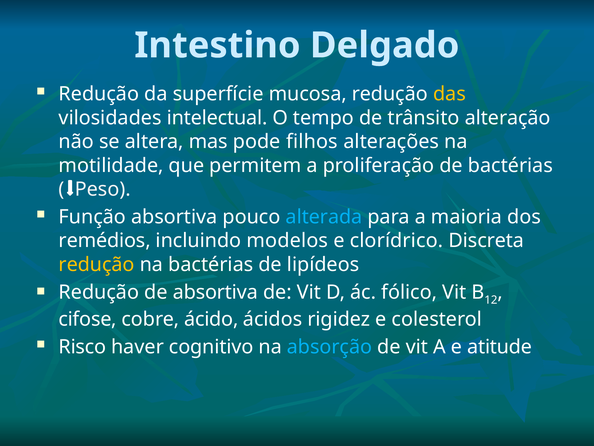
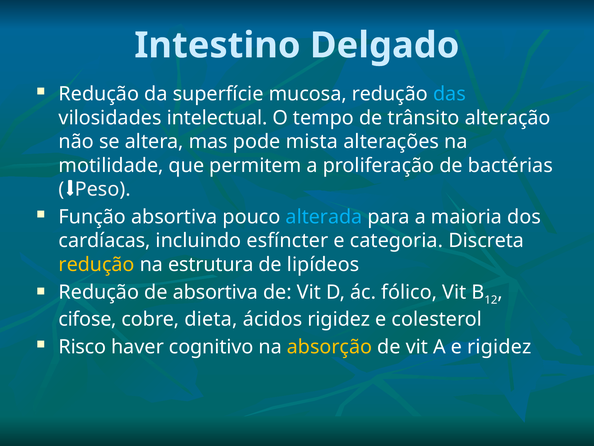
das colour: yellow -> light blue (450, 94)
filhos: filhos -> mista (312, 142)
remédios: remédios -> cardíacas (105, 241)
modelos: modelos -> esfíncter (287, 241)
clorídrico: clorídrico -> categoria (396, 241)
na bactérias: bactérias -> estrutura (211, 264)
ácido: ácido -> dieta (211, 319)
absorção colour: light blue -> yellow (330, 347)
e atitude: atitude -> rigidez (499, 347)
